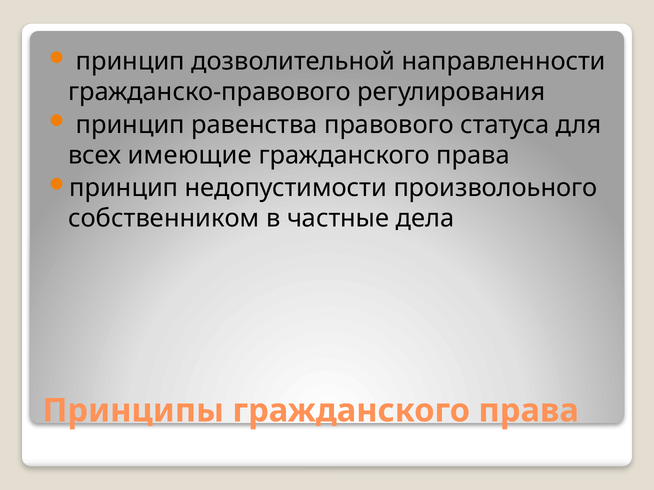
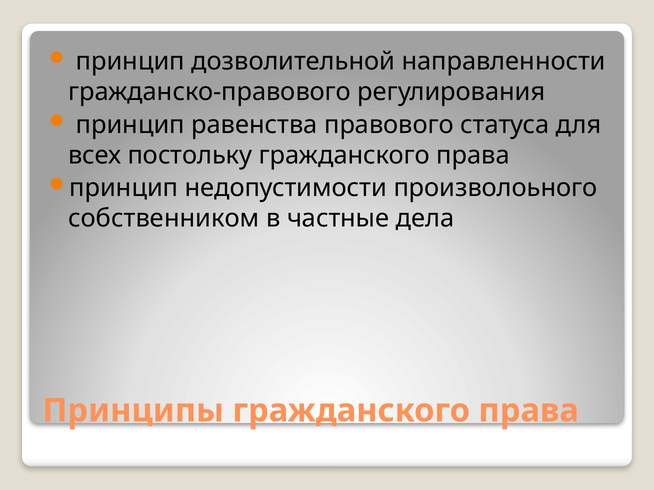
имеющие: имеющие -> постольку (190, 155)
